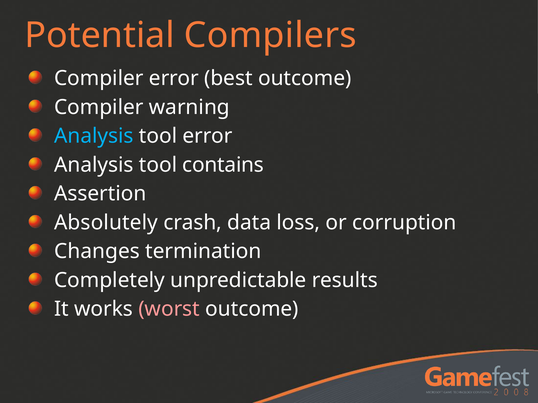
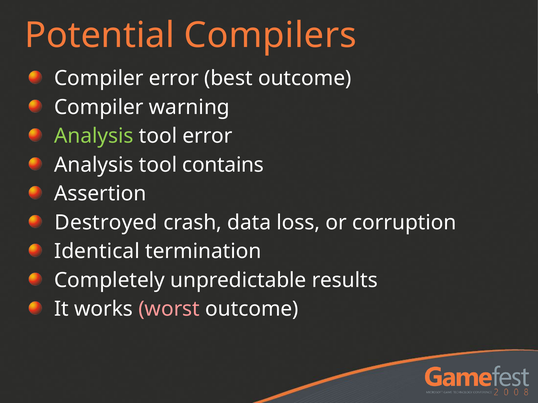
Analysis colour: light blue -> light green (94, 136)
Absolutely: Absolutely -> Destroyed (106, 223)
Changes: Changes -> Identical (97, 252)
